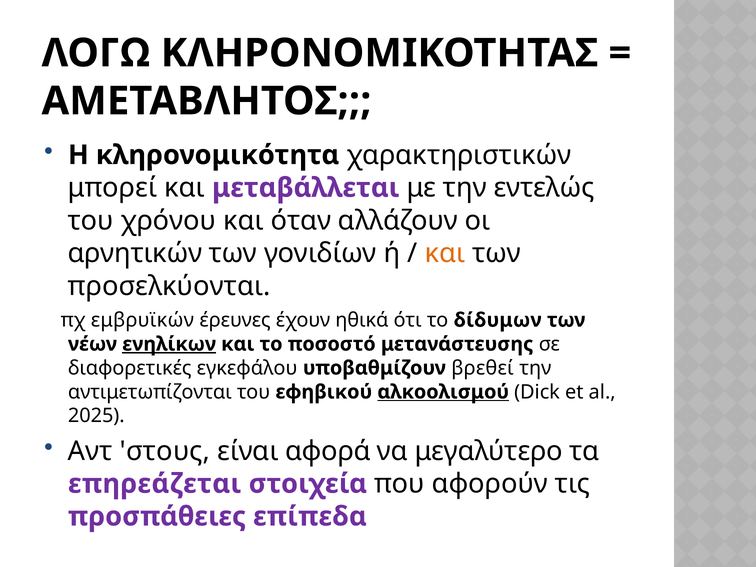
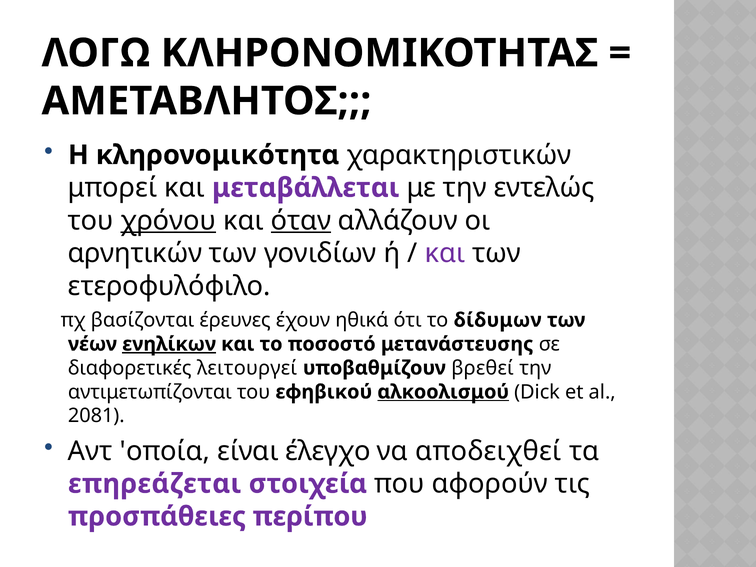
χρόνου underline: none -> present (168, 221)
όταν underline: none -> present (301, 221)
και colour: orange -> purple (445, 253)
προσελκύονται: προσελκύονται -> ετεροφυλόφιλο (169, 286)
εμβρυϊκών: εμβρυϊκών -> βασίζονται (143, 320)
εγκεφάλου: εγκεφάλου -> λειτουργεί (247, 368)
2025: 2025 -> 2081 (96, 416)
στους: στους -> οποία (165, 451)
αφορά: αφορά -> έλεγχο (328, 451)
μεγαλύτερο: μεγαλύτερο -> αποδειχθεί (488, 451)
επίπεδα: επίπεδα -> περίπου (310, 517)
